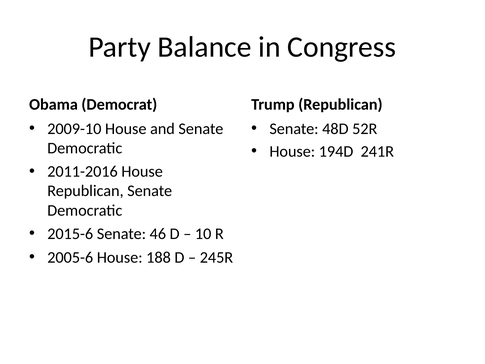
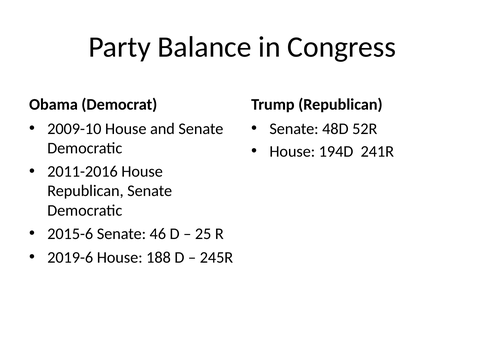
10: 10 -> 25 (203, 234)
2005-6: 2005-6 -> 2019-6 (70, 257)
